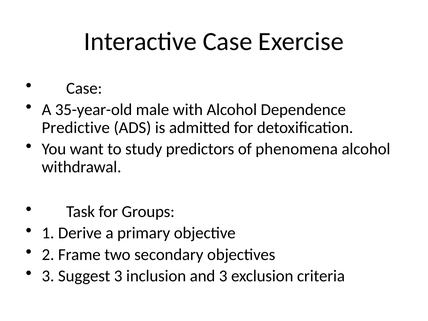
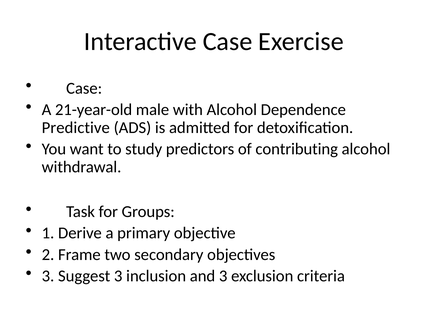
35-year-old: 35-year-old -> 21-year-old (94, 110)
phenomena: phenomena -> contributing (297, 149)
